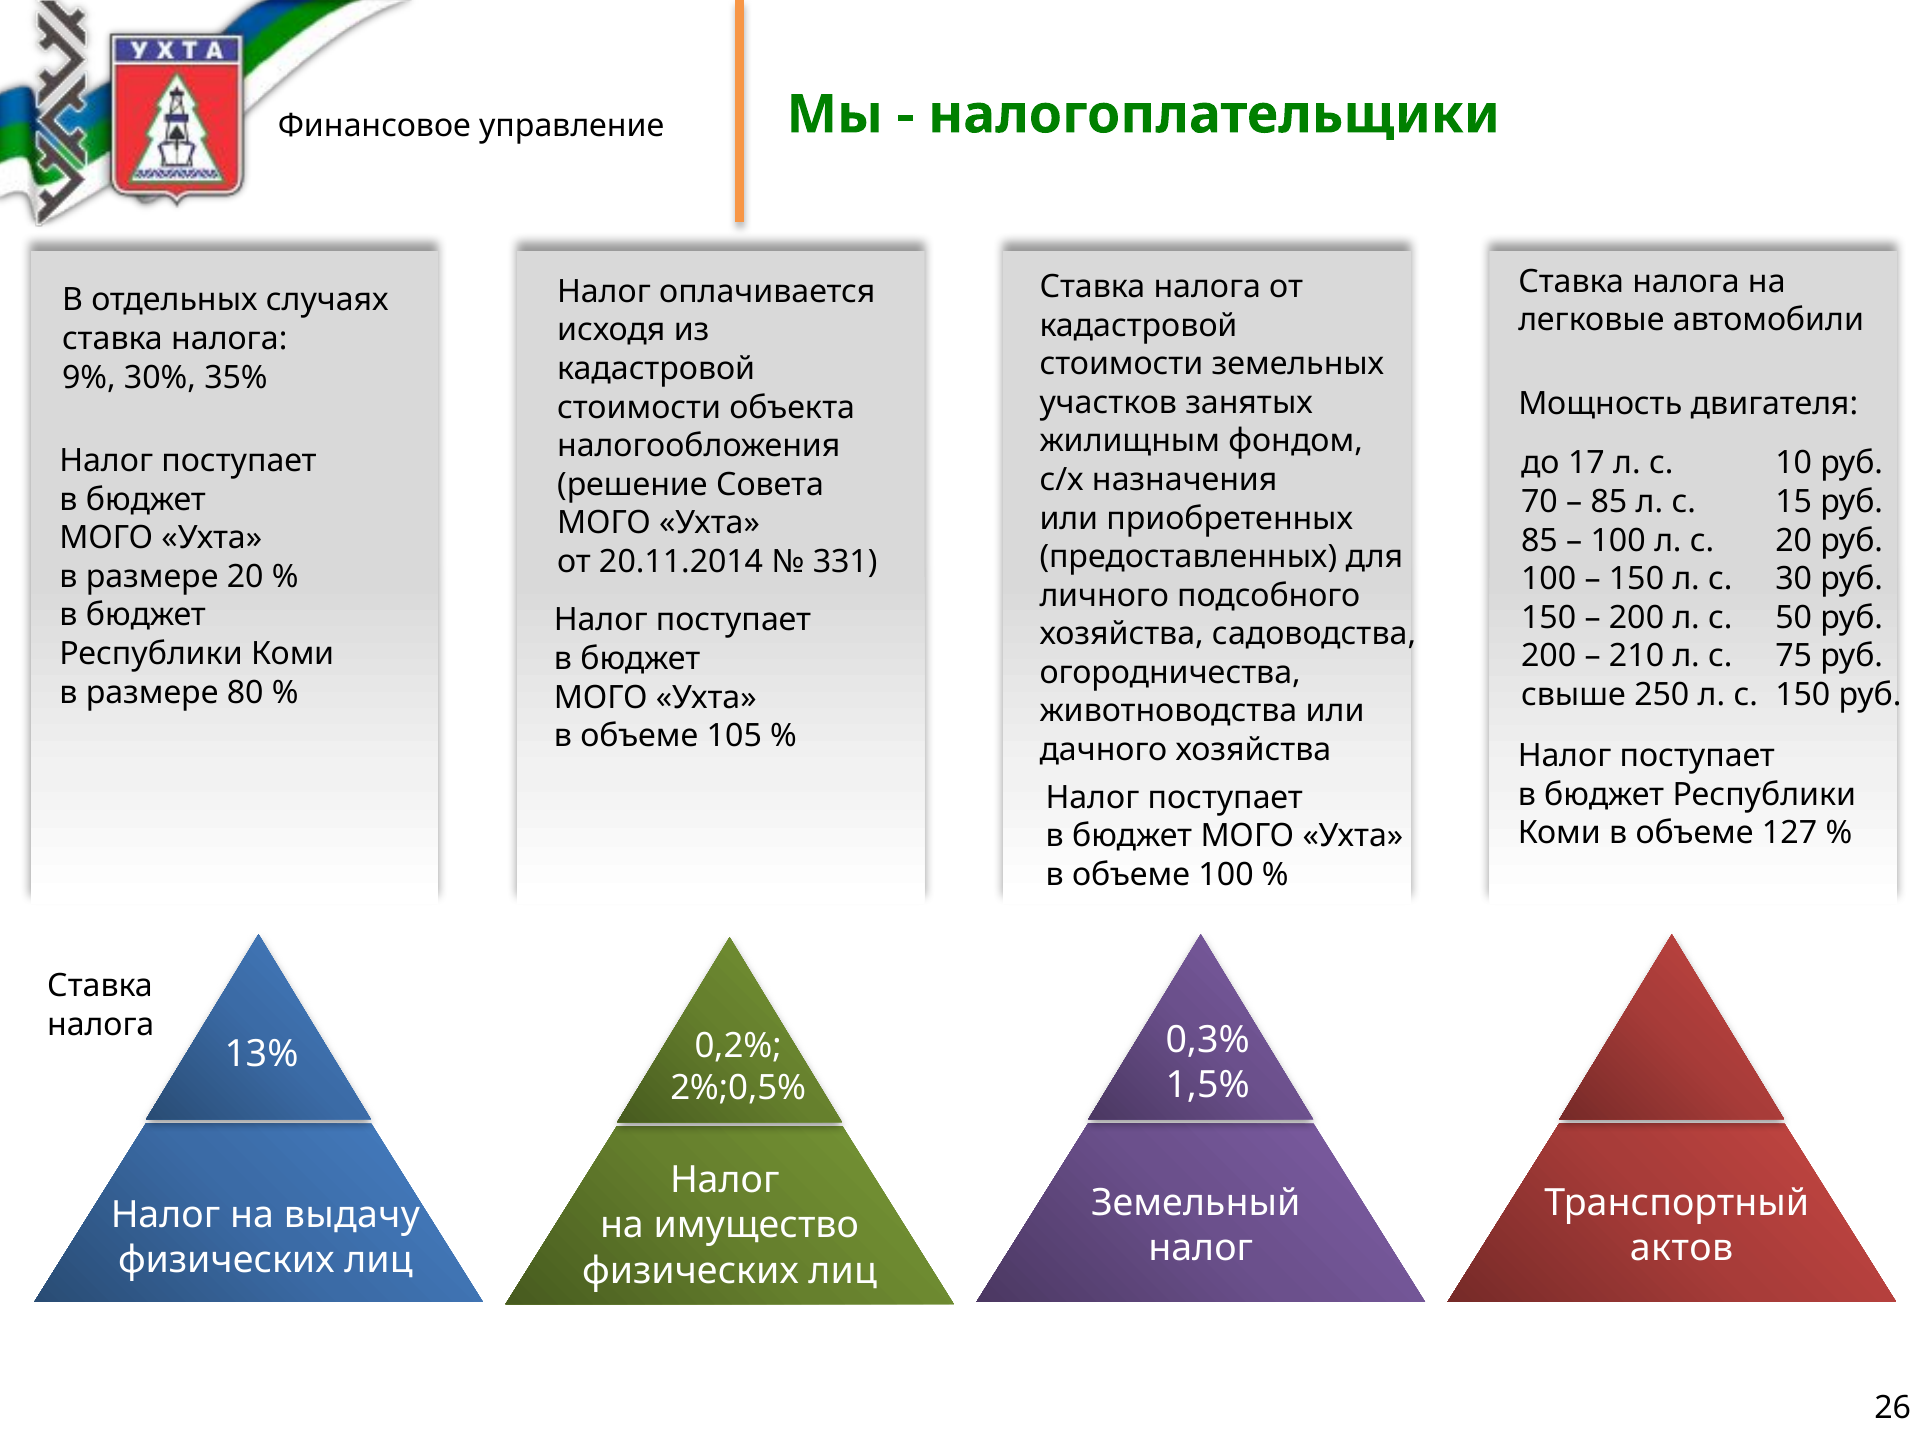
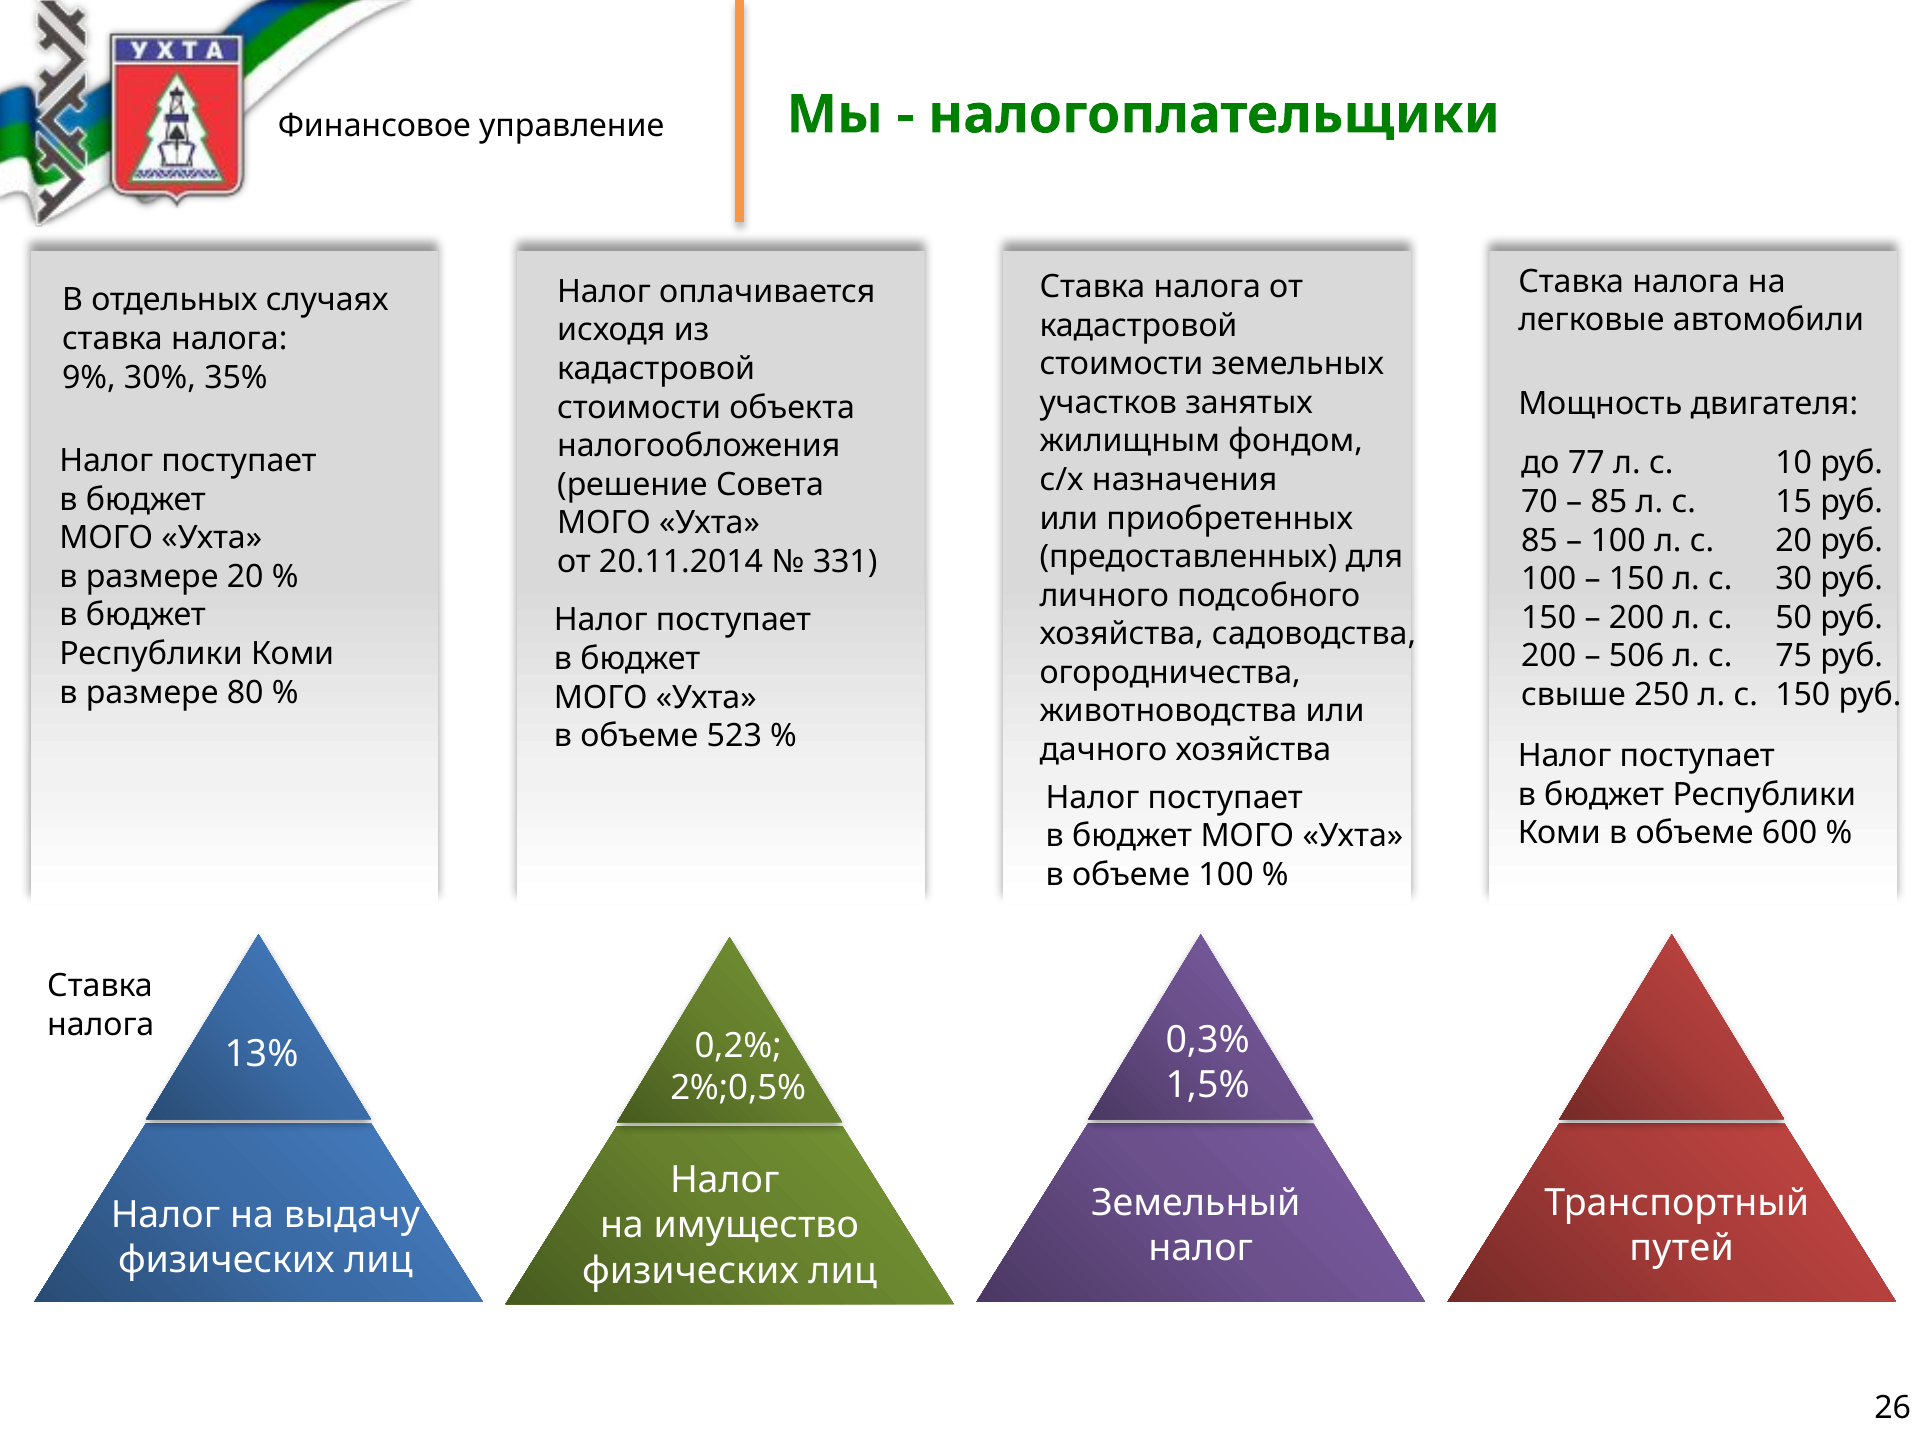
17: 17 -> 77 (1586, 464)
210: 210 -> 506 (1637, 657)
105: 105 -> 523 (734, 736)
127: 127 -> 600 (1790, 833)
актов: актов -> путей (1682, 1249)
